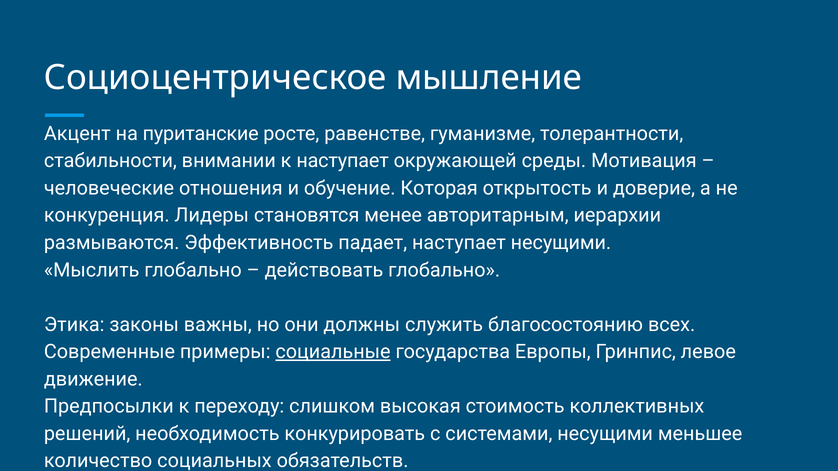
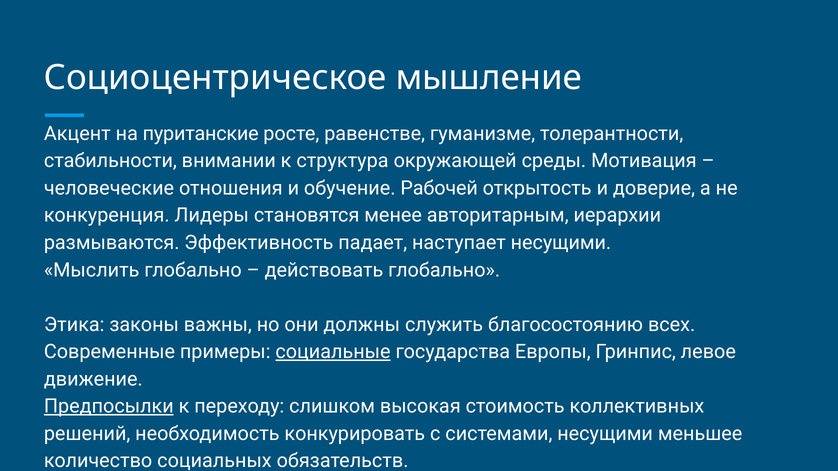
к наступает: наступает -> структура (342, 161)
Которая: Которая -> Рабочей (439, 188)
Предпосылки underline: none -> present (109, 407)
